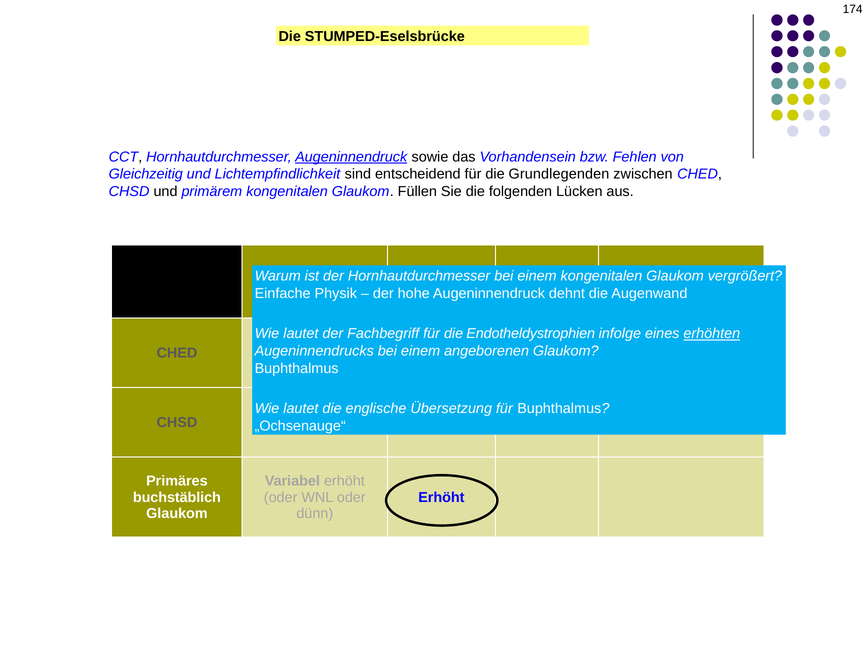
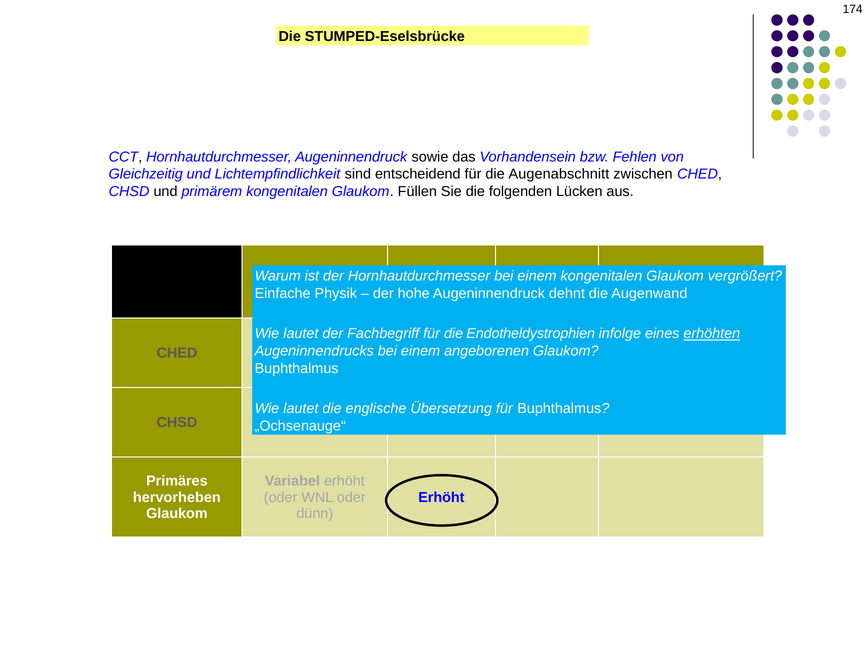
Augeninnendruck underline: present -> none (351, 157)
Grundlegenden: Grundlegenden -> Augenabschnitt (559, 174)
buchstäblich: buchstäblich -> hervorheben (177, 498)
